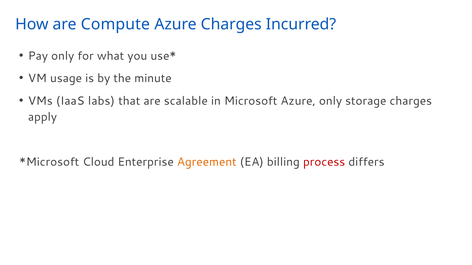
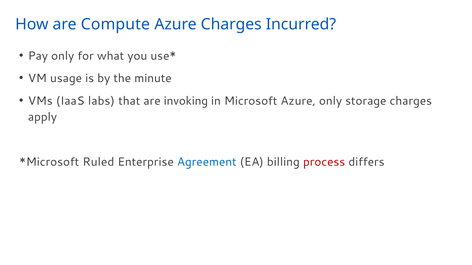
scalable: scalable -> invoking (186, 101)
Cloud: Cloud -> Ruled (98, 162)
Agreement colour: orange -> blue (207, 162)
